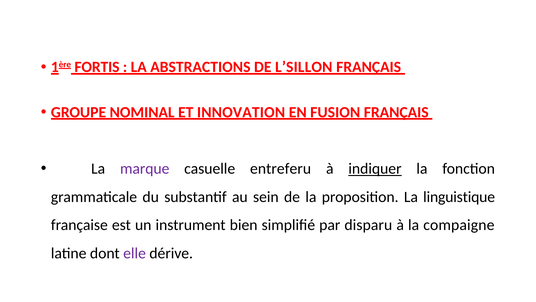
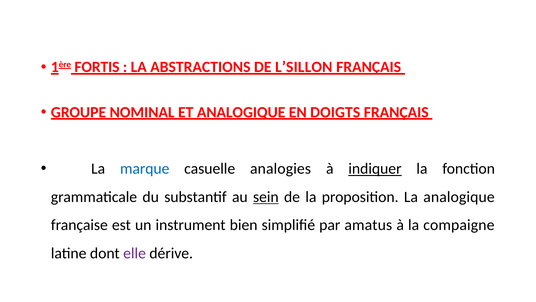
ET INNOVATION: INNOVATION -> ANALOGIQUE (241, 112)
FUSION: FUSION -> DOIGTS (335, 112)
marque colour: purple -> blue (145, 168)
entreferu: entreferu -> analogies (281, 168)
sein underline: none -> present (266, 197)
La linguistique: linguistique -> analogique (459, 197)
disparu: disparu -> amatus (368, 225)
